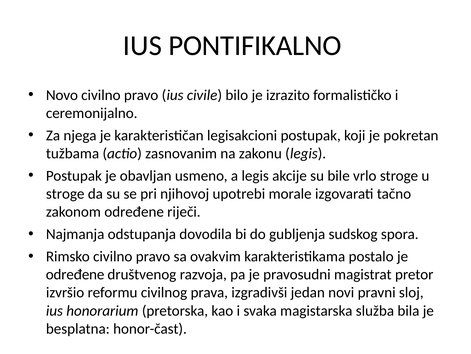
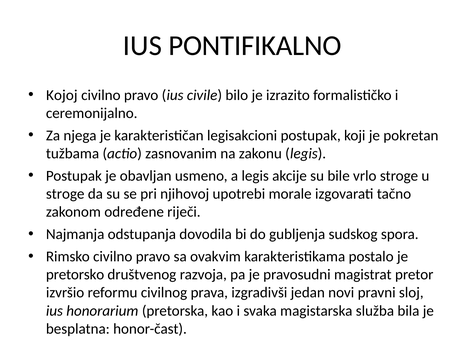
Novo: Novo -> Kojoj (62, 95)
određene: određene -> pretorsko (75, 274)
